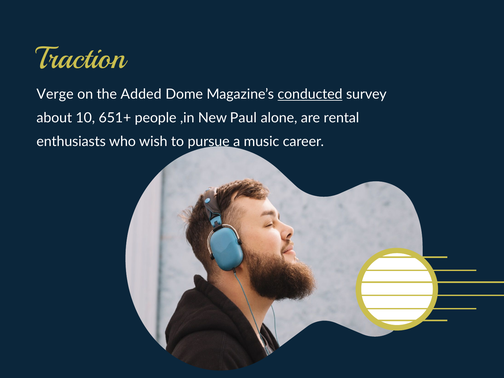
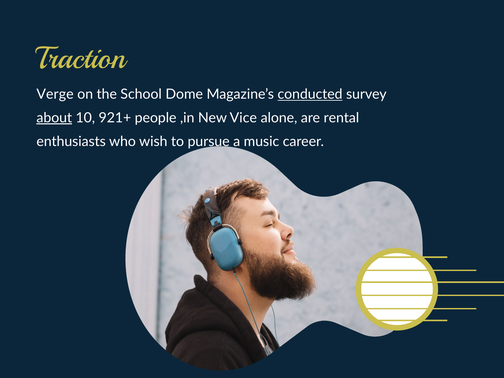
Added: Added -> School (141, 94)
about underline: none -> present (54, 118)
651+: 651+ -> 921+ (115, 118)
Paul: Paul -> Vice (243, 118)
